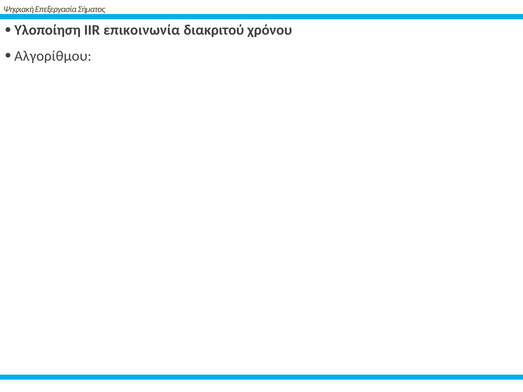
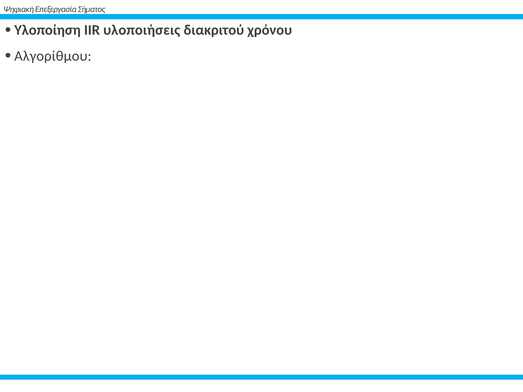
επικοινωνία: επικοινωνία -> υλοποιήσεις (142, 30)
